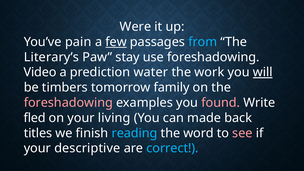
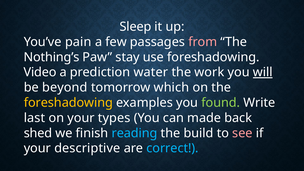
Were: Were -> Sleep (136, 27)
few underline: present -> none (116, 42)
from colour: light blue -> pink (203, 42)
Literary’s: Literary’s -> Nothing’s (52, 57)
timbers: timbers -> beyond (65, 87)
family: family -> which (171, 87)
foreshadowing colour: pink -> yellow (68, 103)
found colour: pink -> light green (221, 103)
fled: fled -> last (35, 118)
living: living -> types (114, 118)
titles: titles -> shed (38, 133)
word: word -> build (198, 133)
